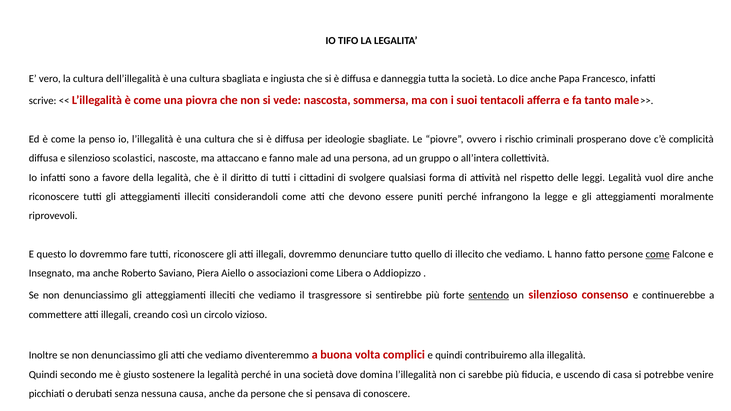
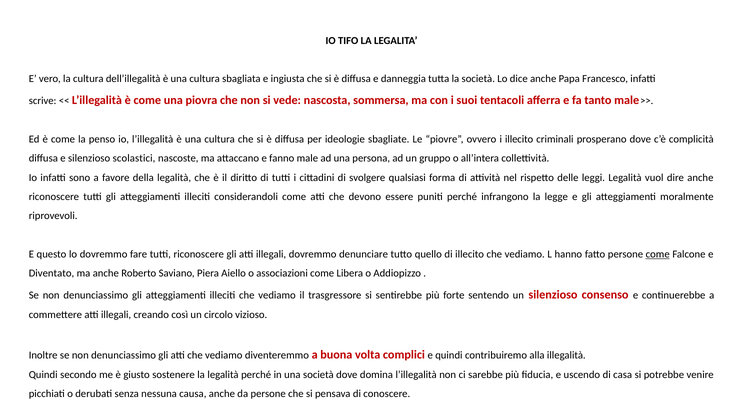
i rischio: rischio -> illecito (519, 139)
Insegnato: Insegnato -> Diventato (51, 274)
sentendo underline: present -> none (489, 295)
